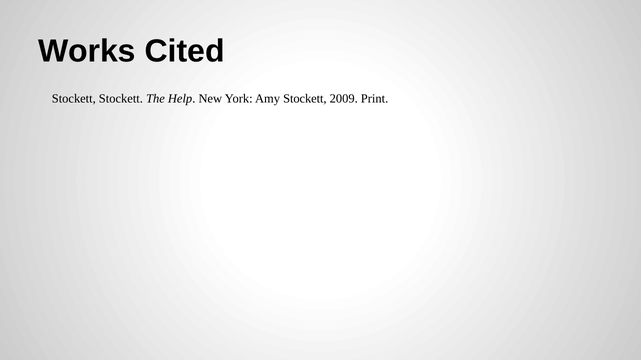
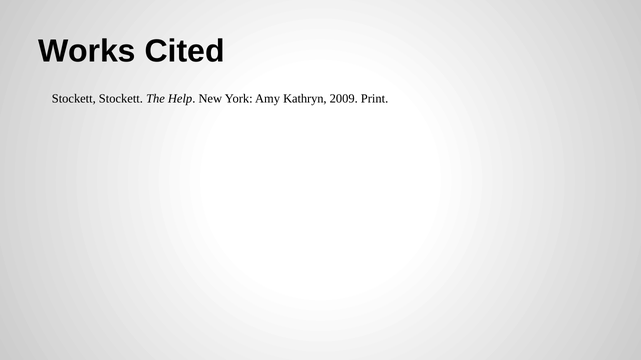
Amy Stockett: Stockett -> Kathryn (305, 99)
